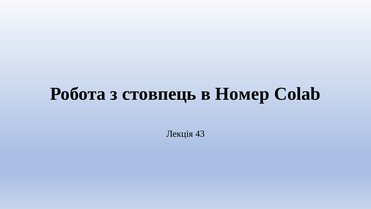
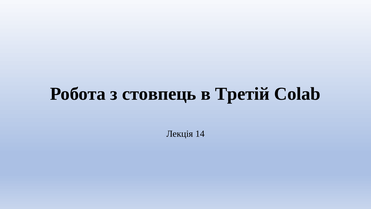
Номер: Номер -> Третій (242, 94)
43: 43 -> 14 (200, 134)
